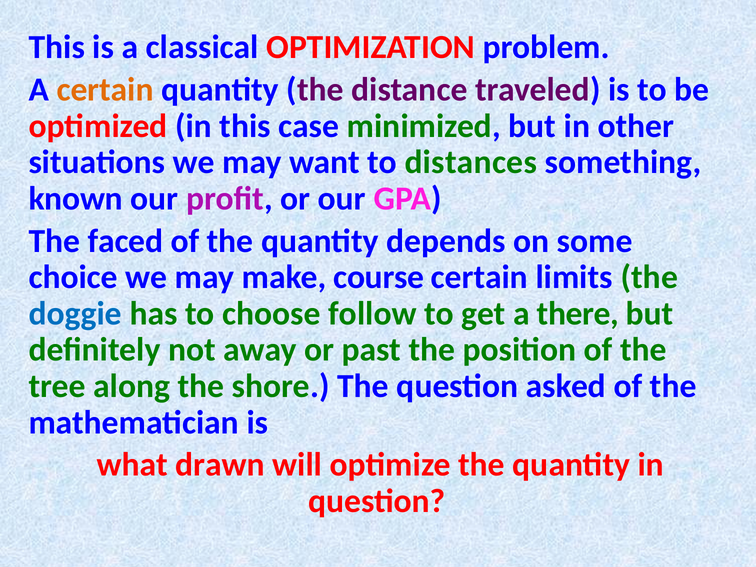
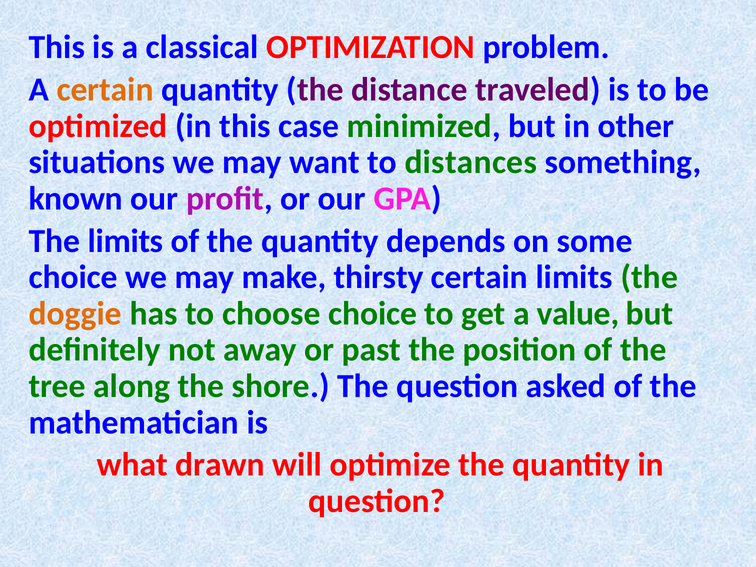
The faced: faced -> limits (125, 241)
course: course -> thirsty (379, 277)
doggie colour: blue -> orange (75, 314)
choose follow: follow -> choice (373, 314)
there: there -> value (578, 314)
